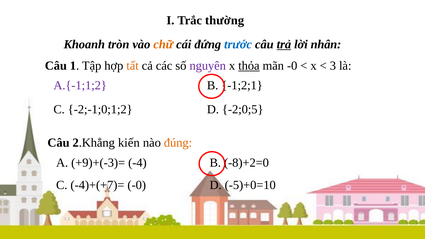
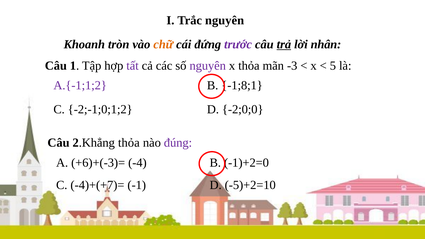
Trắc thường: thường -> nguyên (225, 20)
trước colour: blue -> purple (238, 44)
tất colour: orange -> purple (133, 66)
thỏa underline: present -> none (249, 66)
mãn -0: -0 -> -3 (292, 66)
3: 3 -> 5 (333, 66)
-1;2;1: -1;2;1 -> -1;8;1 (242, 86)
-2;0;5: -2;0;5 -> -2;0;0 (243, 109)
2.Khẳng kiến: kiến -> thỏa (129, 143)
đúng colour: orange -> purple (178, 143)
+9)+(-3)=: +9)+(-3)= -> +6)+(-3)= (98, 163)
-8)+2=0: -8)+2=0 -> -1)+2=0 (246, 163)
-4)+(+7)= -0: -0 -> -1 (137, 185)
-5)+0=10: -5)+0=10 -> -5)+2=10 (250, 185)
